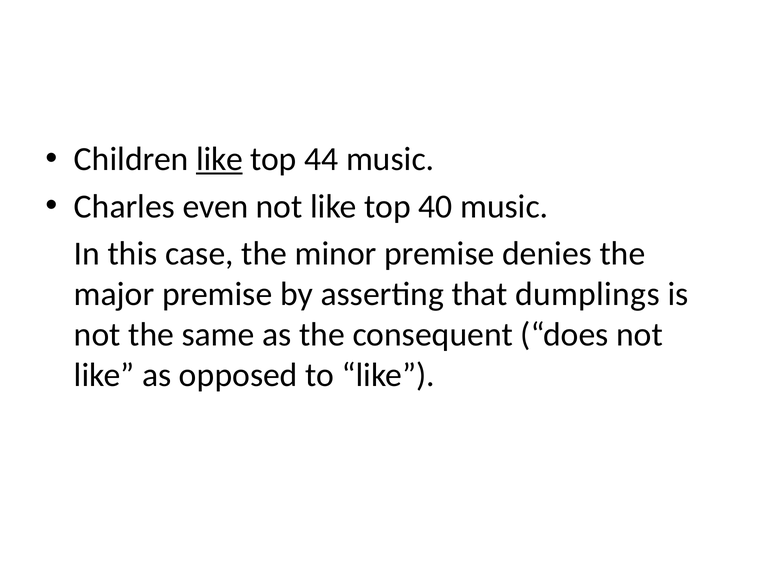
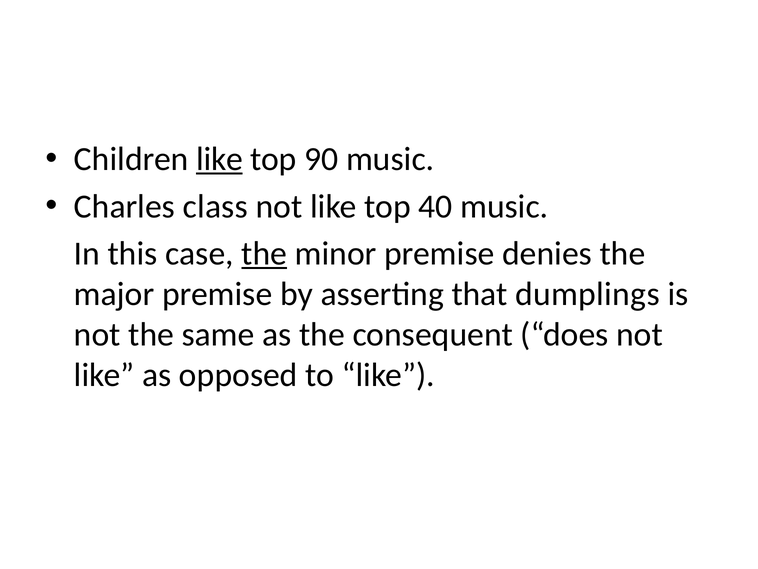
44: 44 -> 90 (321, 159)
even: even -> class (215, 206)
the underline: none -> present (264, 253)
